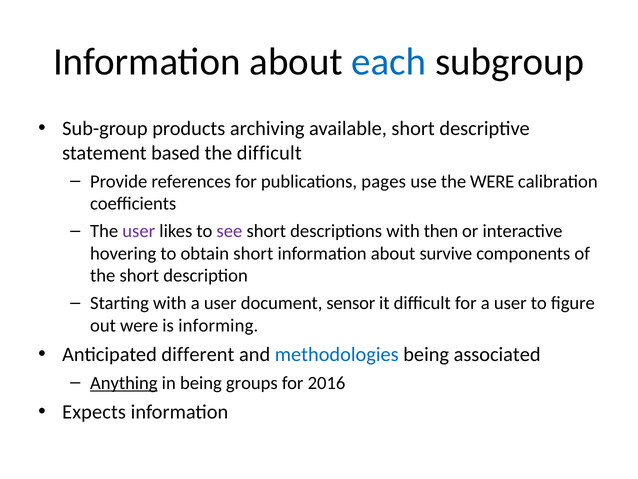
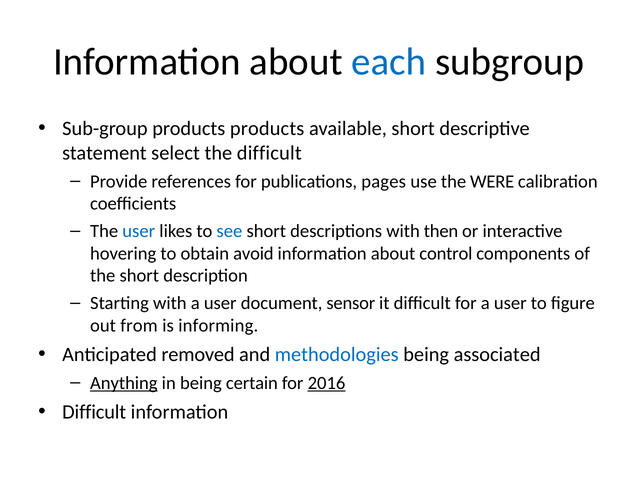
products archiving: archiving -> products (267, 128)
based: based -> select (176, 153)
user colour: purple -> blue (139, 231)
see colour: purple -> blue (229, 231)
obtain short: short -> avoid (253, 253)
survive: survive -> control (446, 253)
out were: were -> from (139, 325)
different: different -> removed (198, 354)
groups: groups -> certain (252, 383)
2016 underline: none -> present (327, 383)
Expects: Expects -> Difficult (94, 412)
